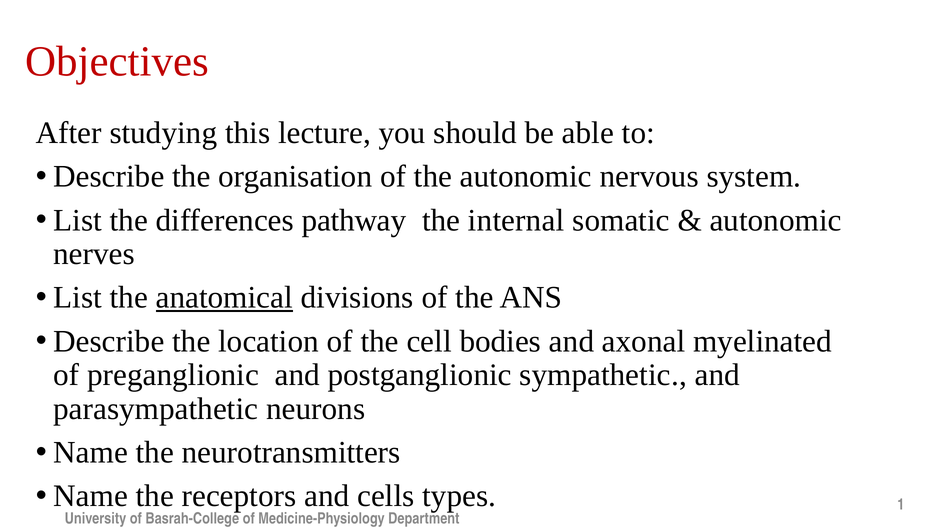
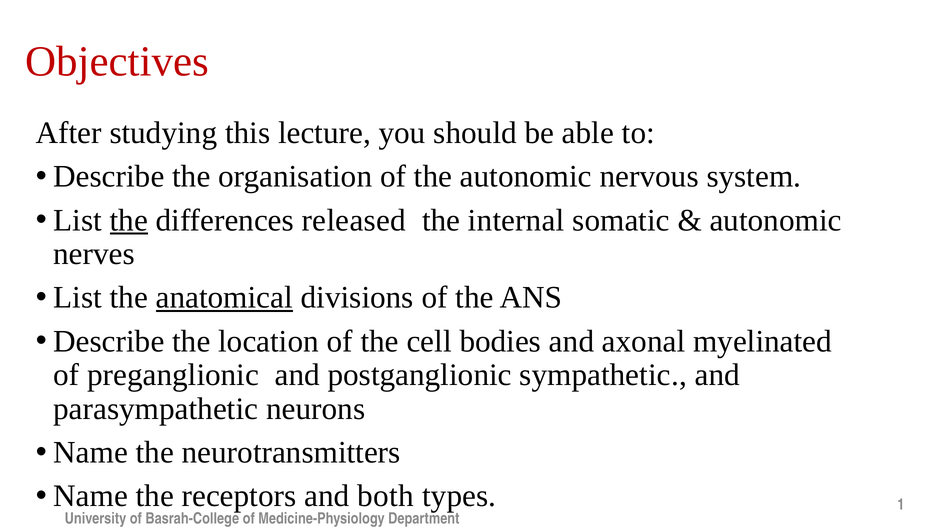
the underline: none -> present (129, 220)
pathway: pathway -> released (354, 220)
cells: cells -> both (386, 496)
